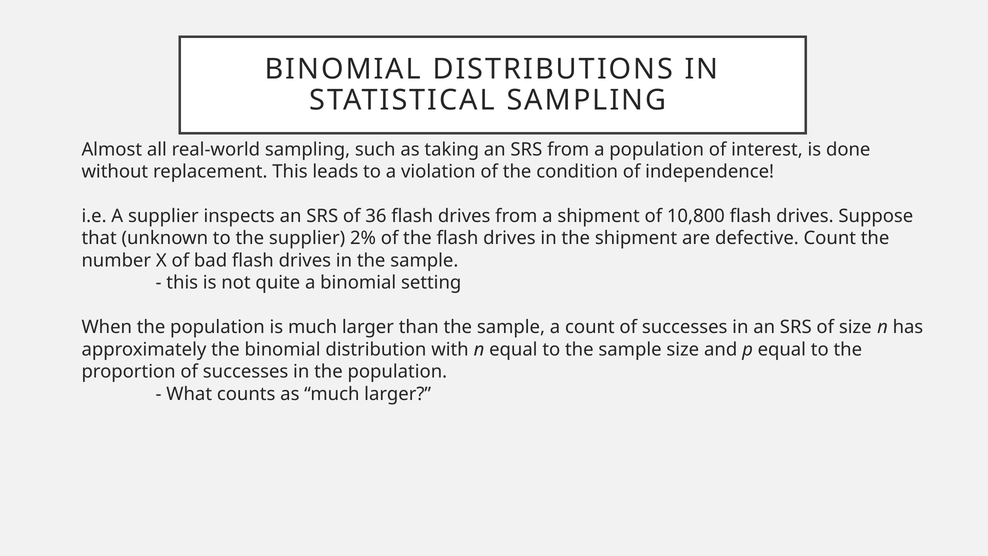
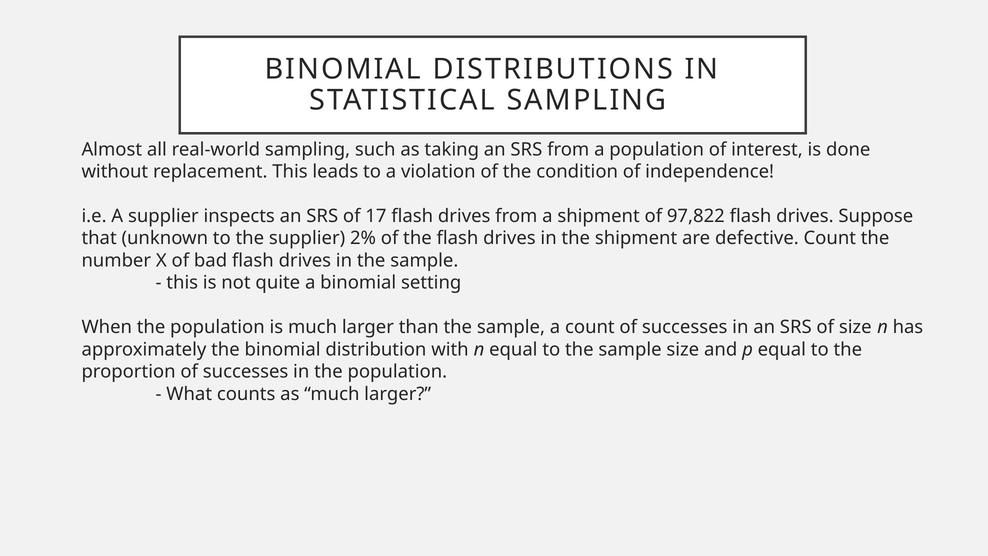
36: 36 -> 17 (376, 216)
10,800: 10,800 -> 97,822 (696, 216)
